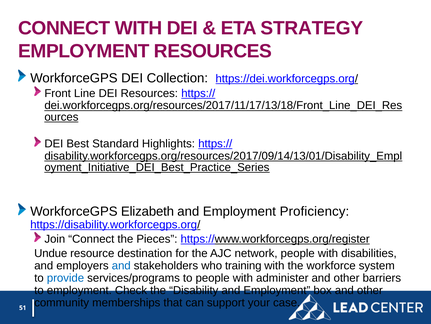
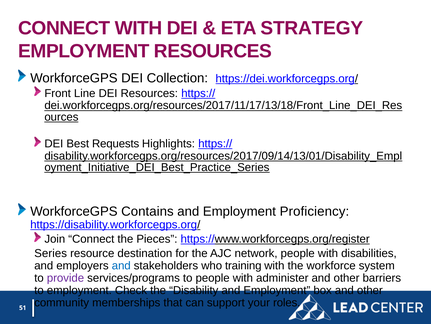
Standard: Standard -> Requests (116, 143)
Elizabeth: Elizabeth -> Contains (147, 211)
Undue: Undue -> Series (51, 253)
provide colour: blue -> purple (66, 277)
case: case -> roles (287, 302)
